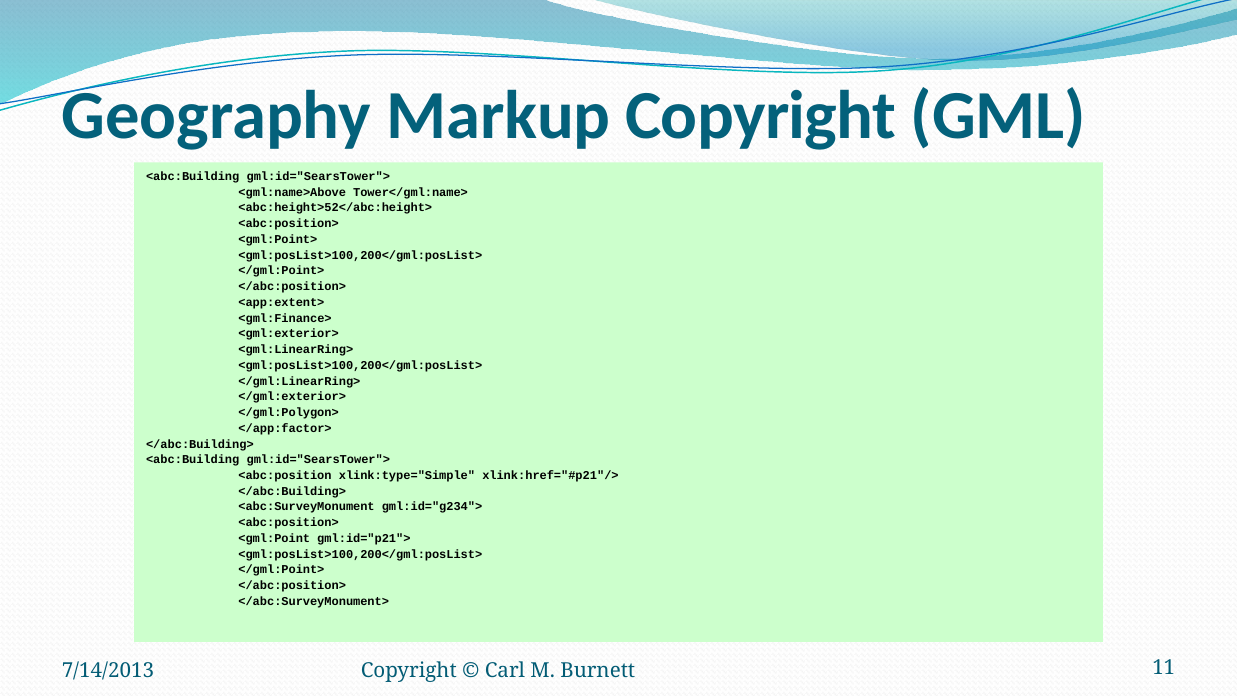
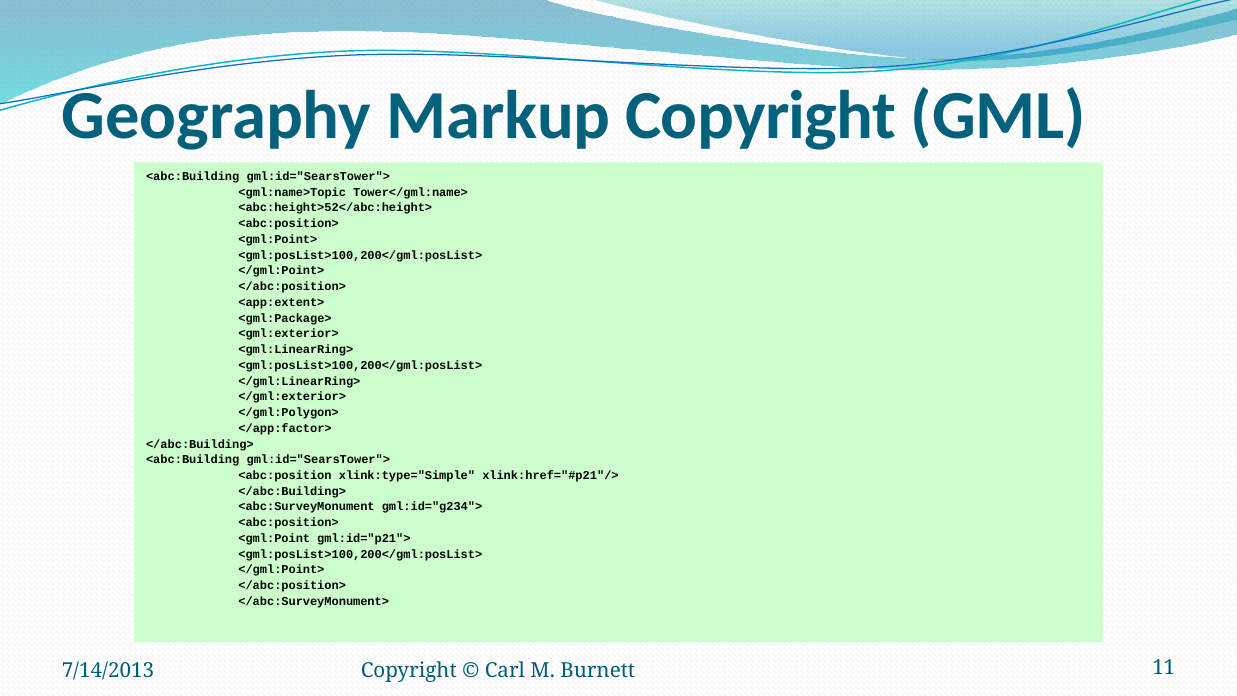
<gml:name>Above: <gml:name>Above -> <gml:name>Topic (292, 192)
<gml:Finance>: <gml:Finance> -> <gml:Package> (285, 318)
